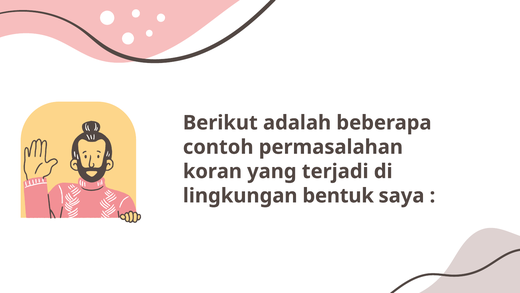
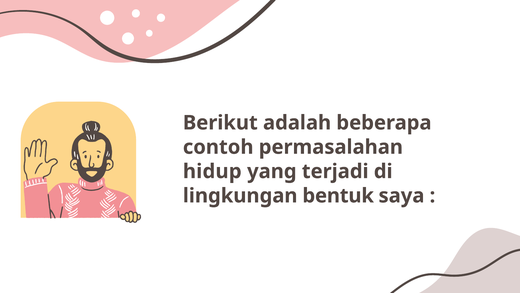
koran: koran -> hidup (212, 171)
